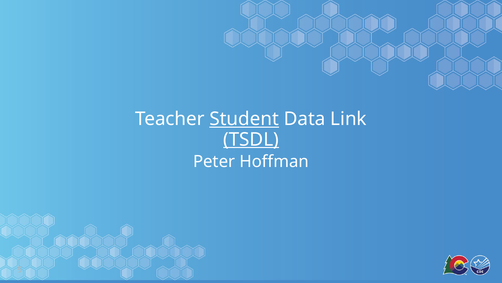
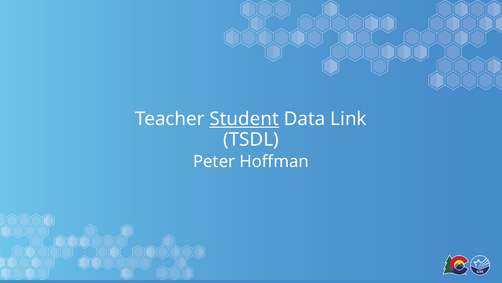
TSDL underline: present -> none (251, 139)
